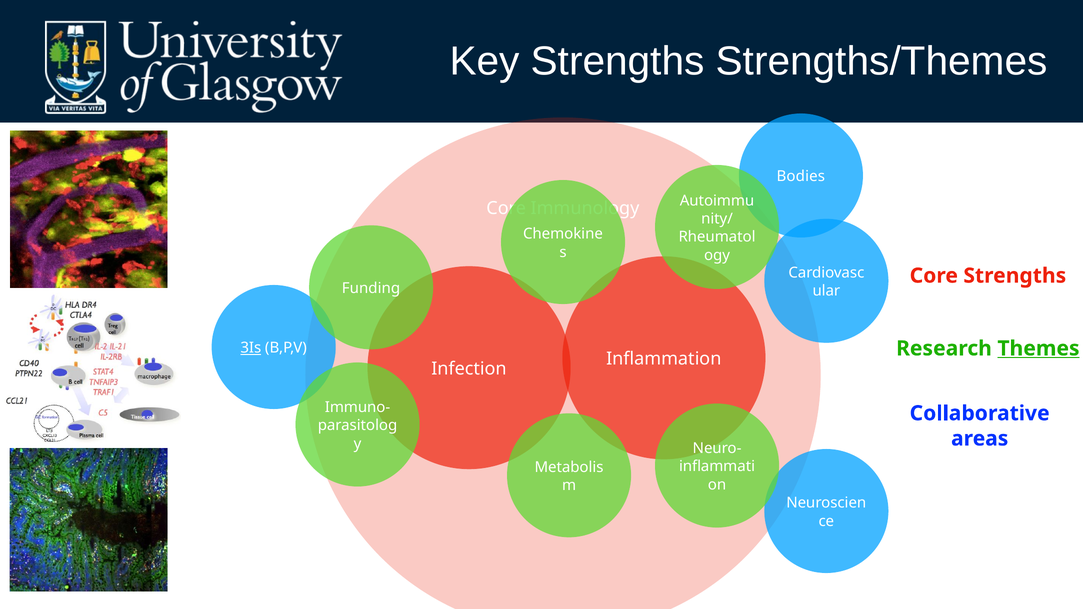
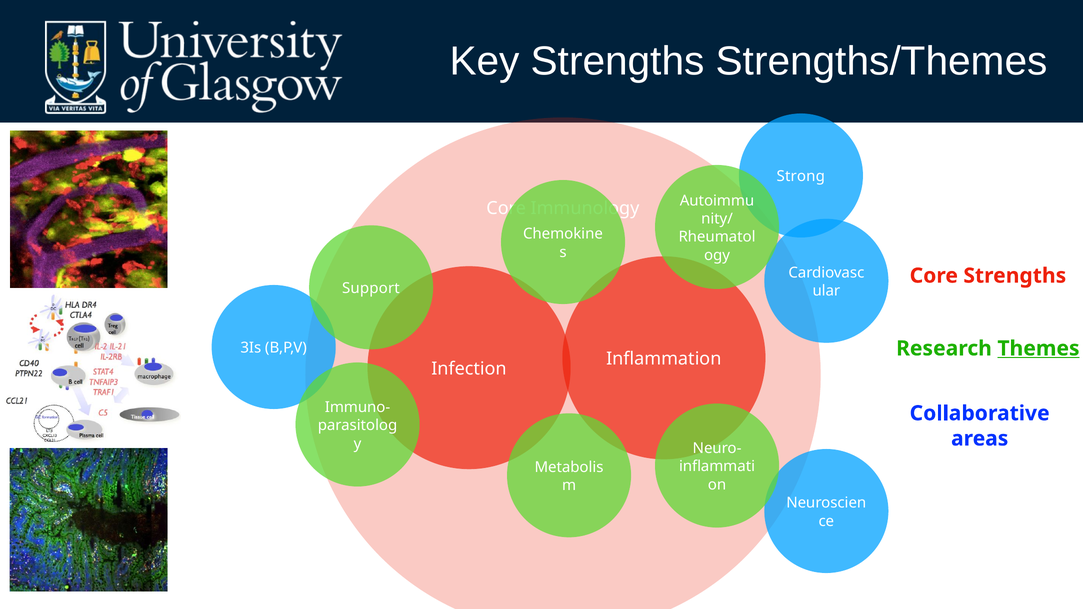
Bodies: Bodies -> Strong (801, 177)
Funding: Funding -> Support (371, 288)
3Is underline: present -> none (251, 348)
